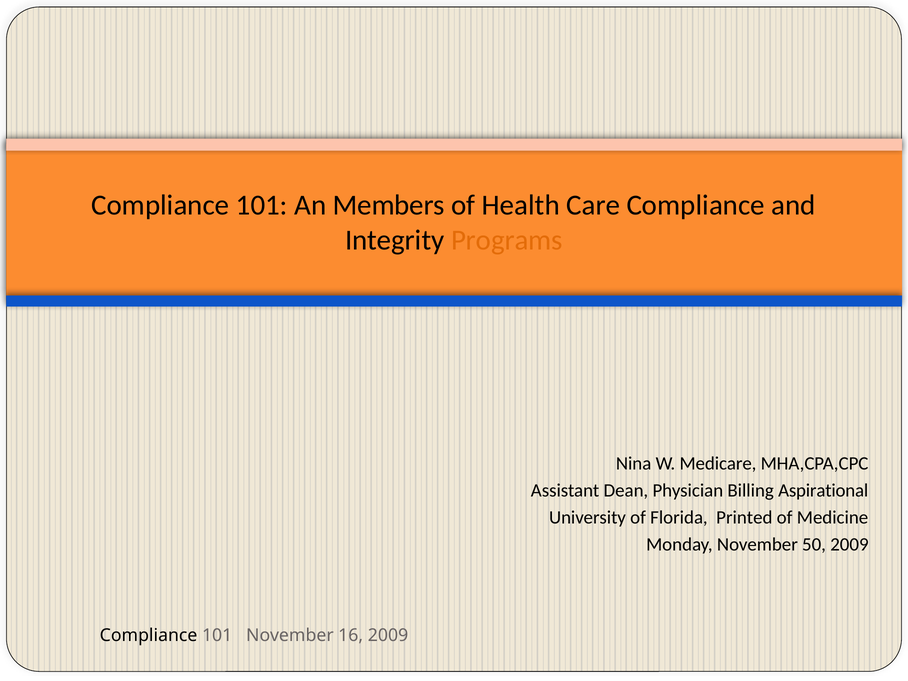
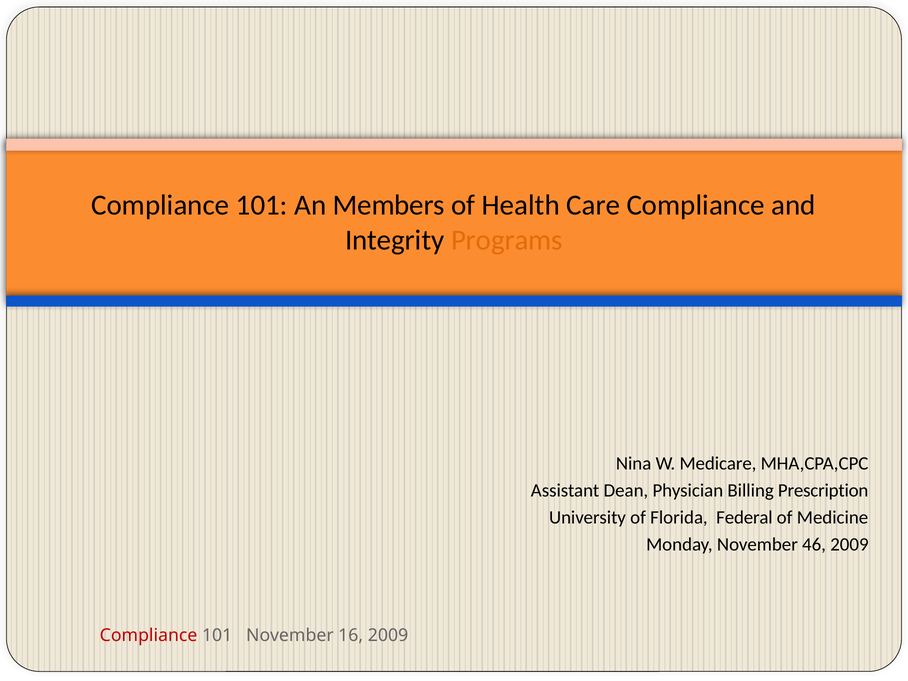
Aspirational: Aspirational -> Prescription (823, 491)
Printed: Printed -> Federal (744, 518)
50: 50 -> 46 (814, 545)
Compliance colour: black -> red (149, 635)
